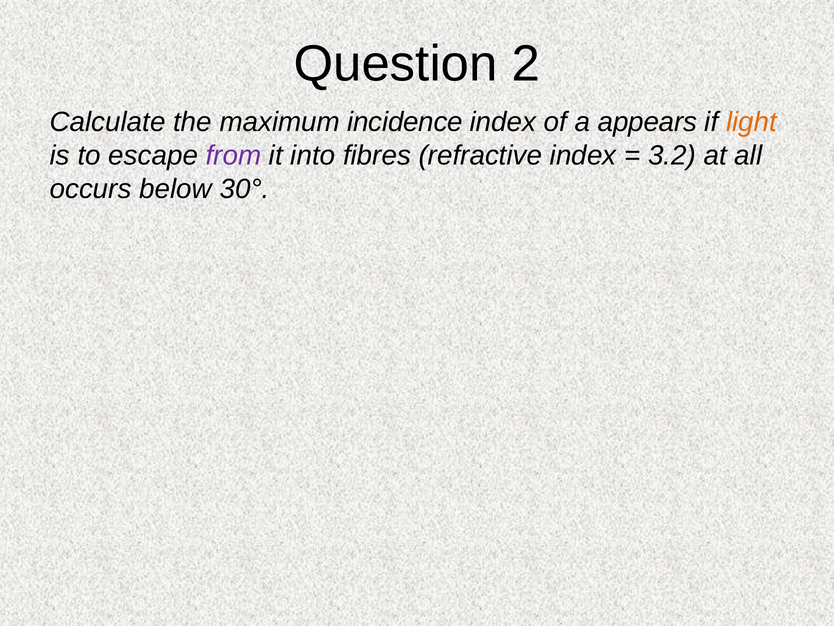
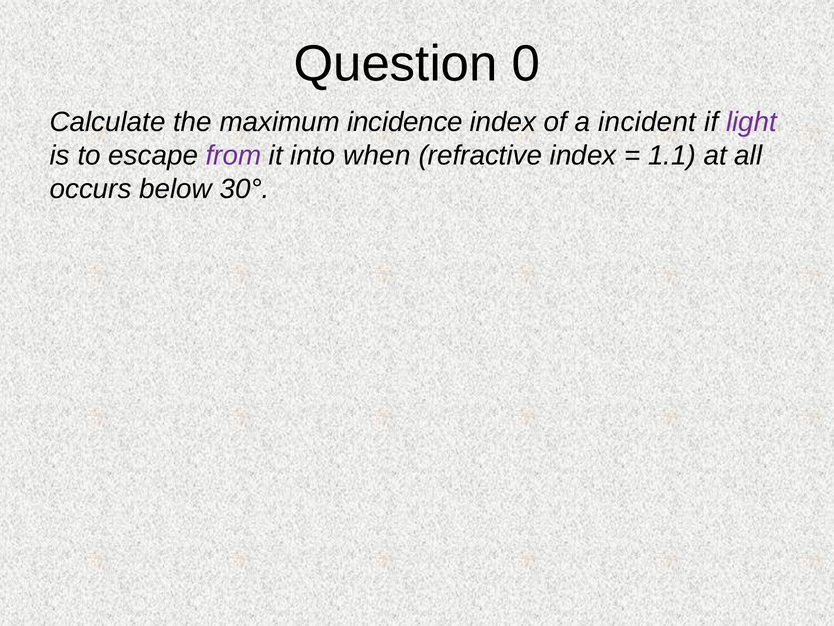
2: 2 -> 0 (526, 64)
appears: appears -> incident (647, 122)
light colour: orange -> purple (752, 122)
fibres: fibres -> when (377, 155)
3.2: 3.2 -> 1.1 (672, 155)
